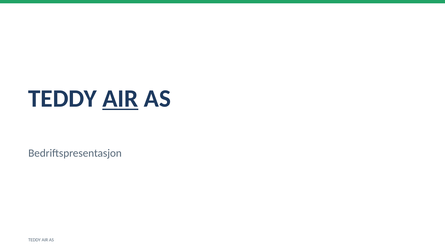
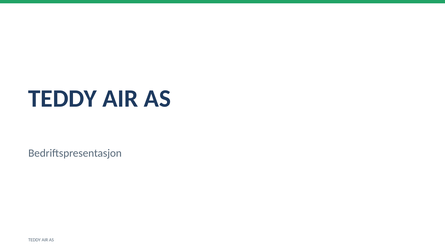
AIR underline: present -> none (120, 99)
